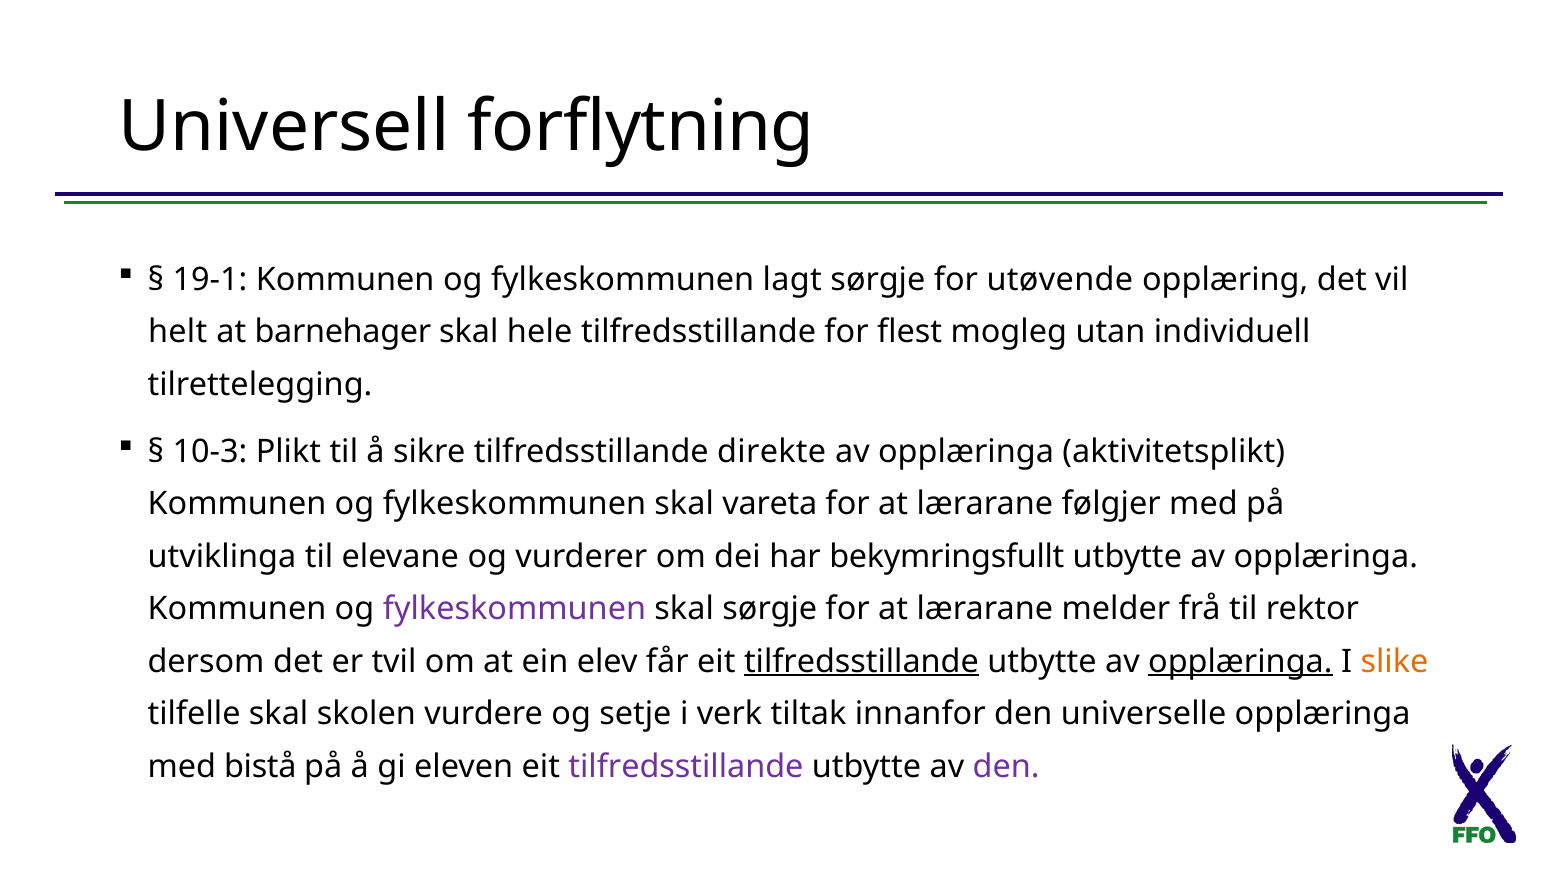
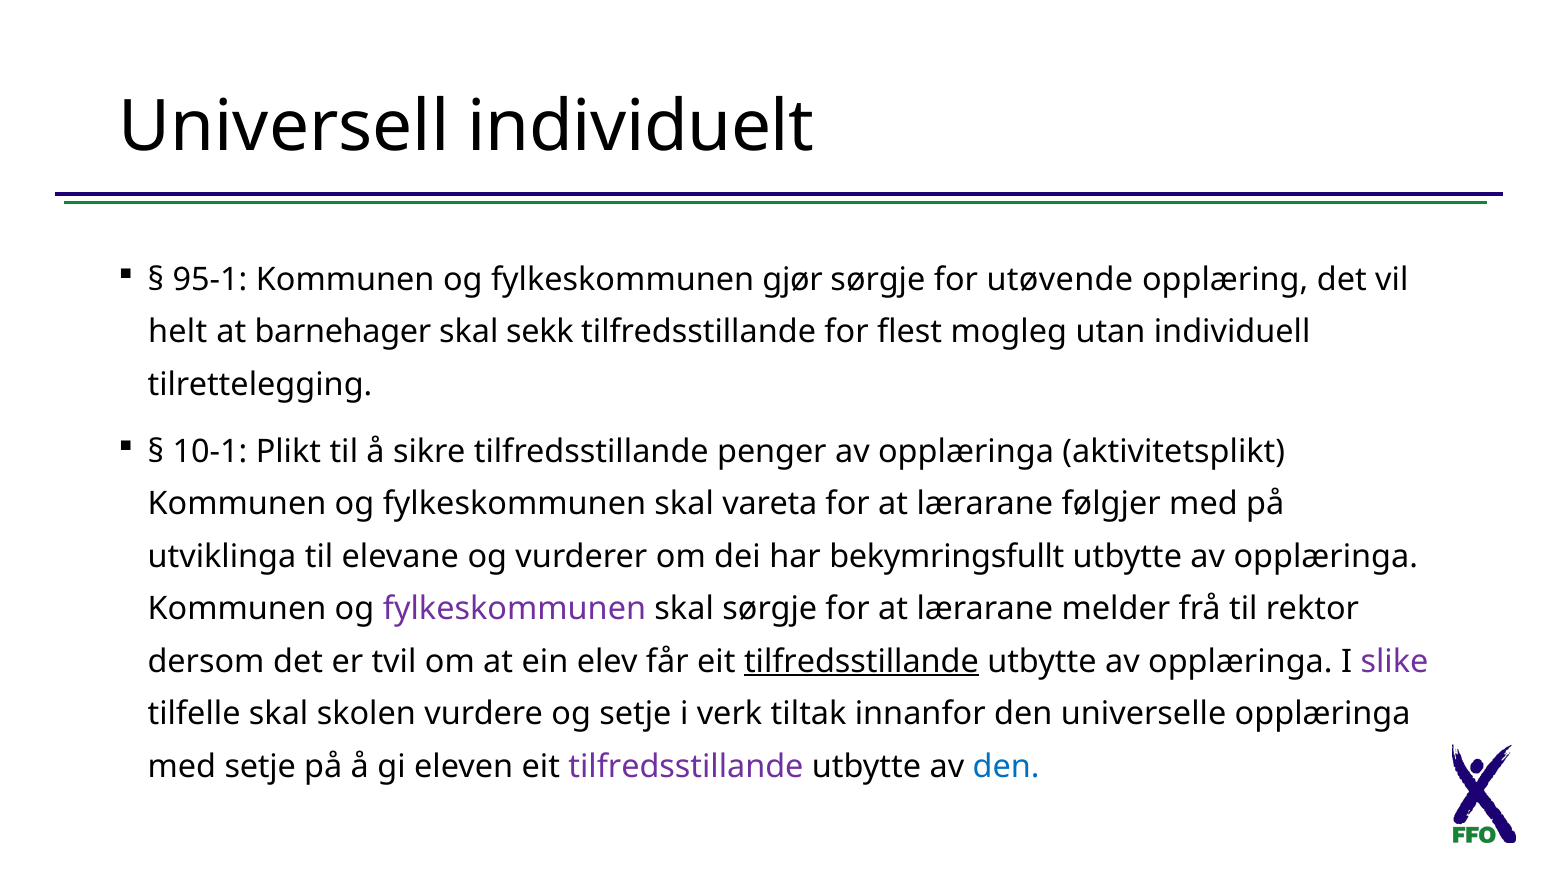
forflytning: forflytning -> individuelt (641, 127)
19-1: 19-1 -> 95-1 (210, 280)
lagt: lagt -> gjør (793, 280)
hele: hele -> sekk (540, 332)
10-3: 10-3 -> 10-1 (210, 452)
direkte: direkte -> penger (772, 452)
opplæringa underline: present -> none (1240, 662)
slike colour: orange -> purple (1394, 662)
med bistå: bistå -> setje (260, 766)
den colour: purple -> blue (1006, 766)
